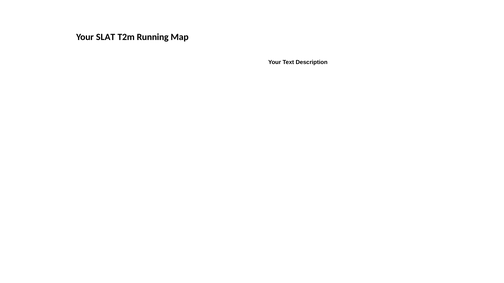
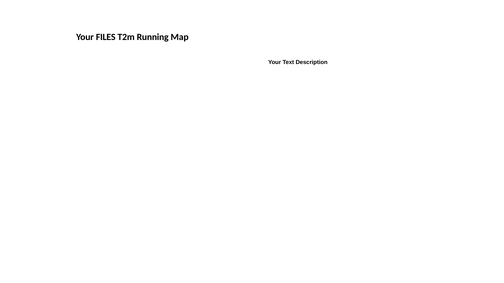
SLAT: SLAT -> FILES (106, 37)
